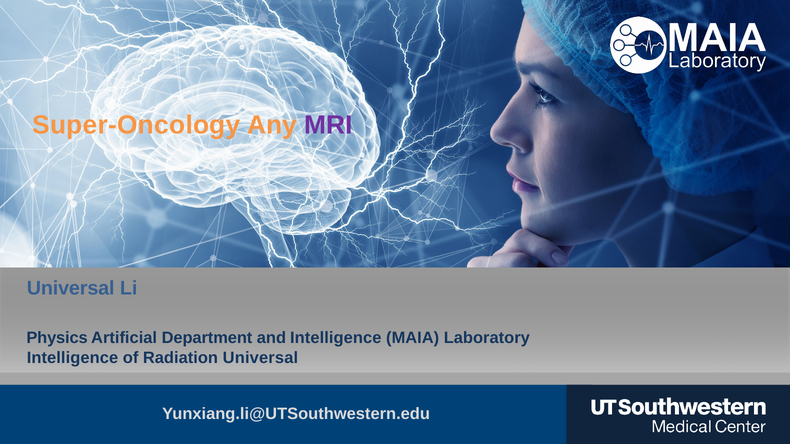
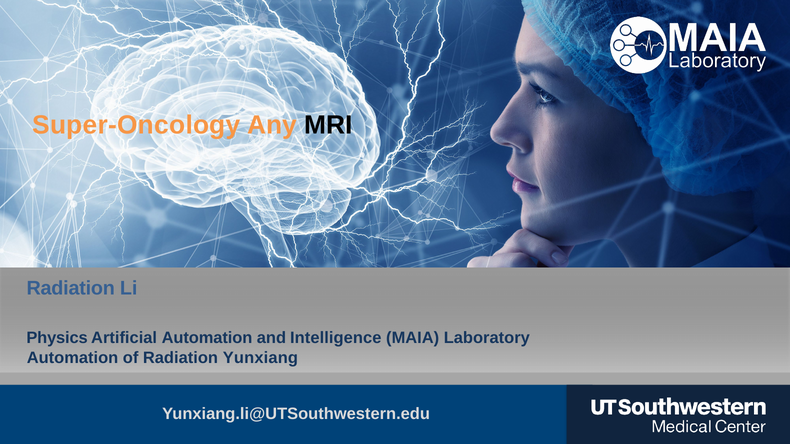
MRI colour: purple -> black (329, 125)
Universal: Universal -> Radiation (71, 288)
Artificial Department: Department -> Automation (207, 338)
Intelligence: Intelligence -> Automation (73, 358)
Radiation Universal: Universal -> Yunxiang (260, 358)
